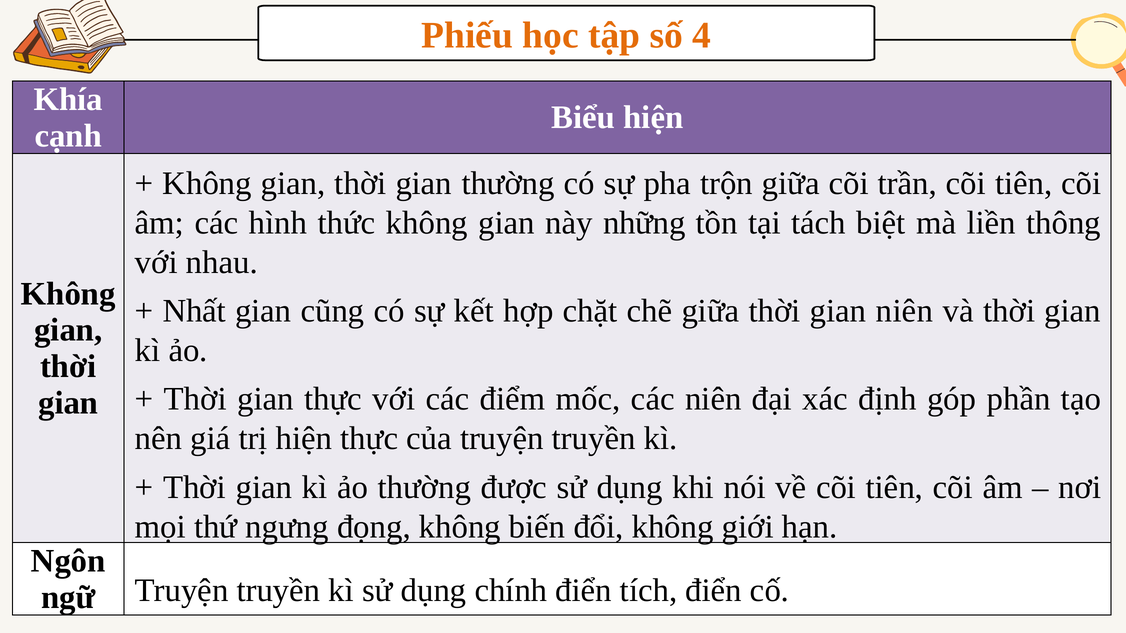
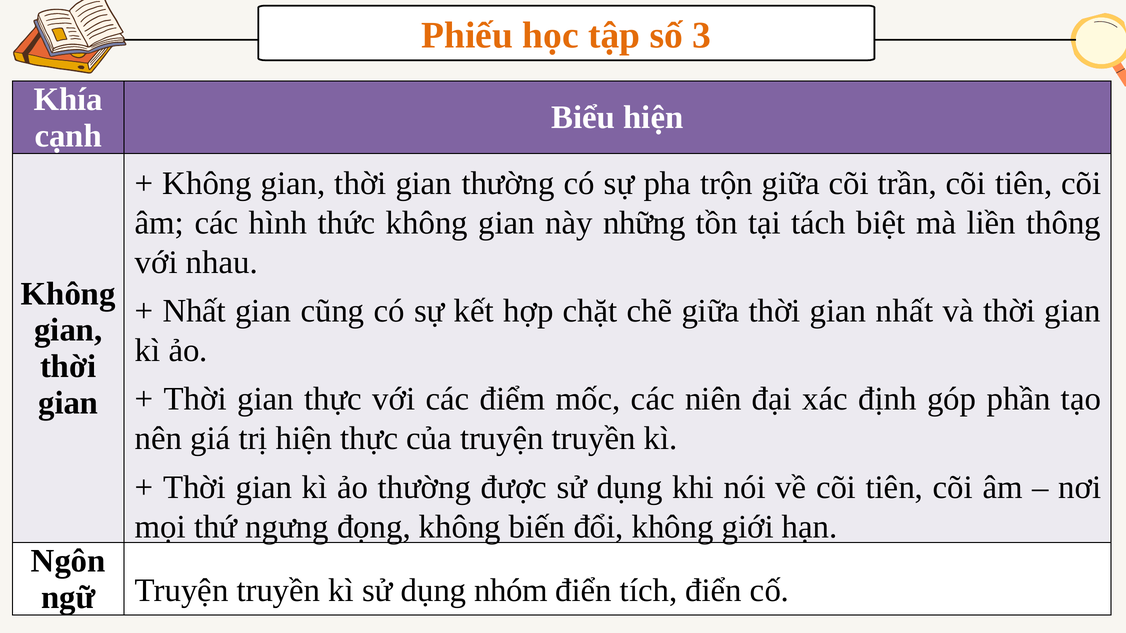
4: 4 -> 3 (702, 36)
gian niên: niên -> nhất (905, 311)
chính: chính -> nhóm (511, 591)
